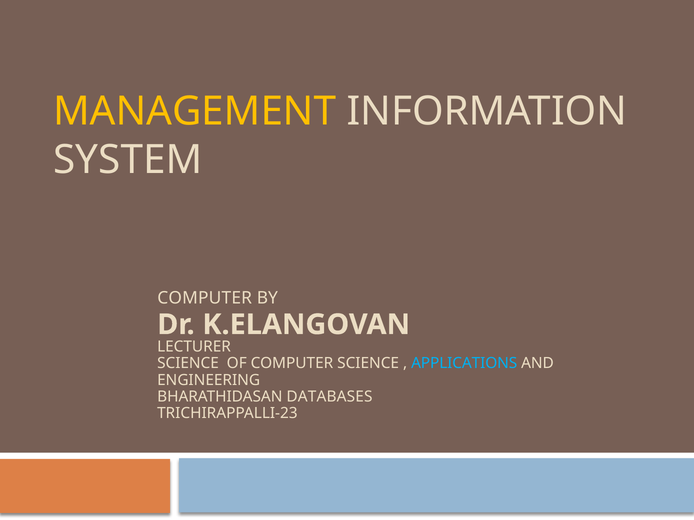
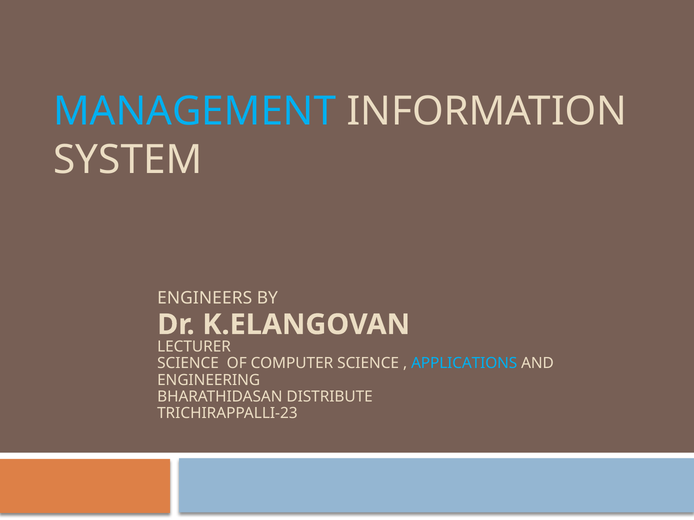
MANAGEMENT colour: yellow -> light blue (195, 112)
COMPUTER: COMPUTER -> ENGINEERS (205, 298)
DATABASES: DATABASES -> DISTRIBUTE (330, 397)
